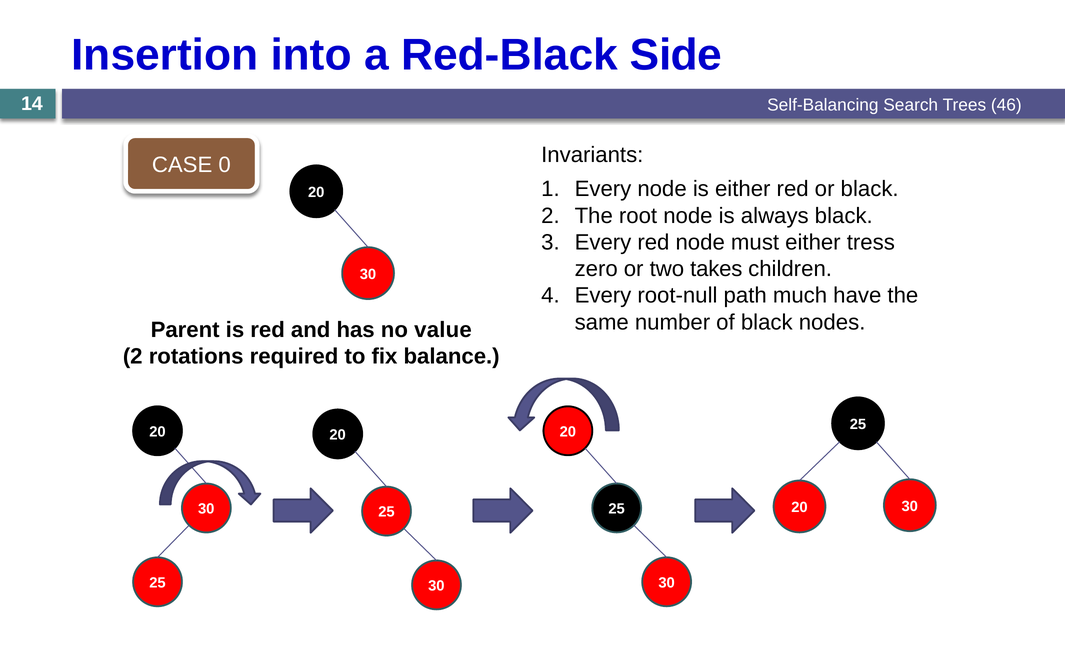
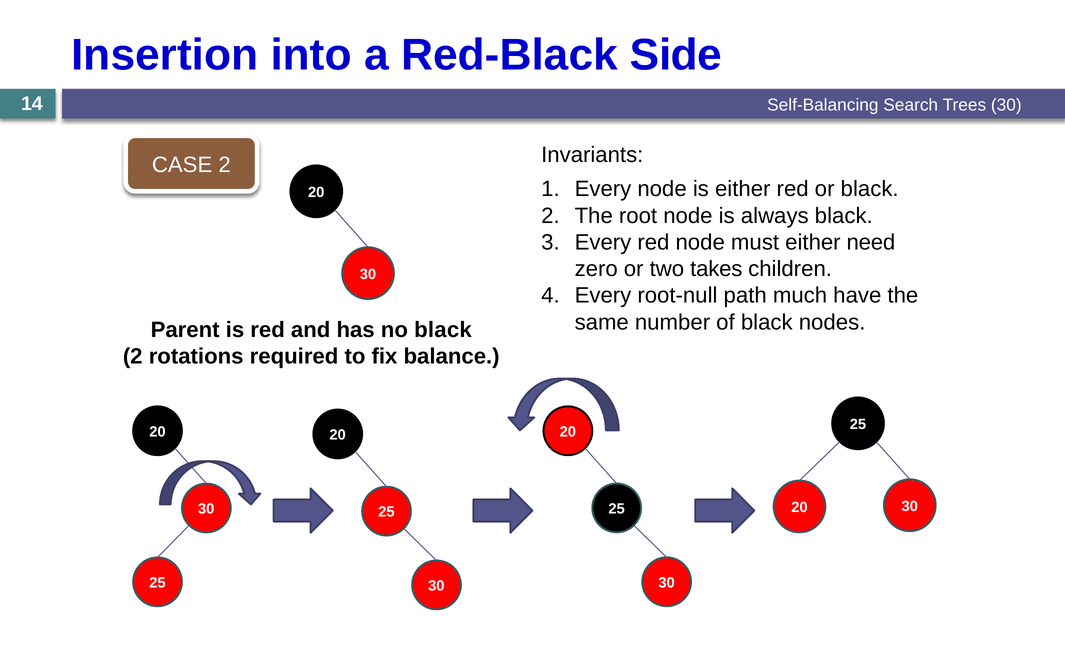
Trees 46: 46 -> 30 (1006, 105)
CASE 0: 0 -> 2 (225, 165)
tress: tress -> need (871, 242)
no value: value -> black (443, 330)
